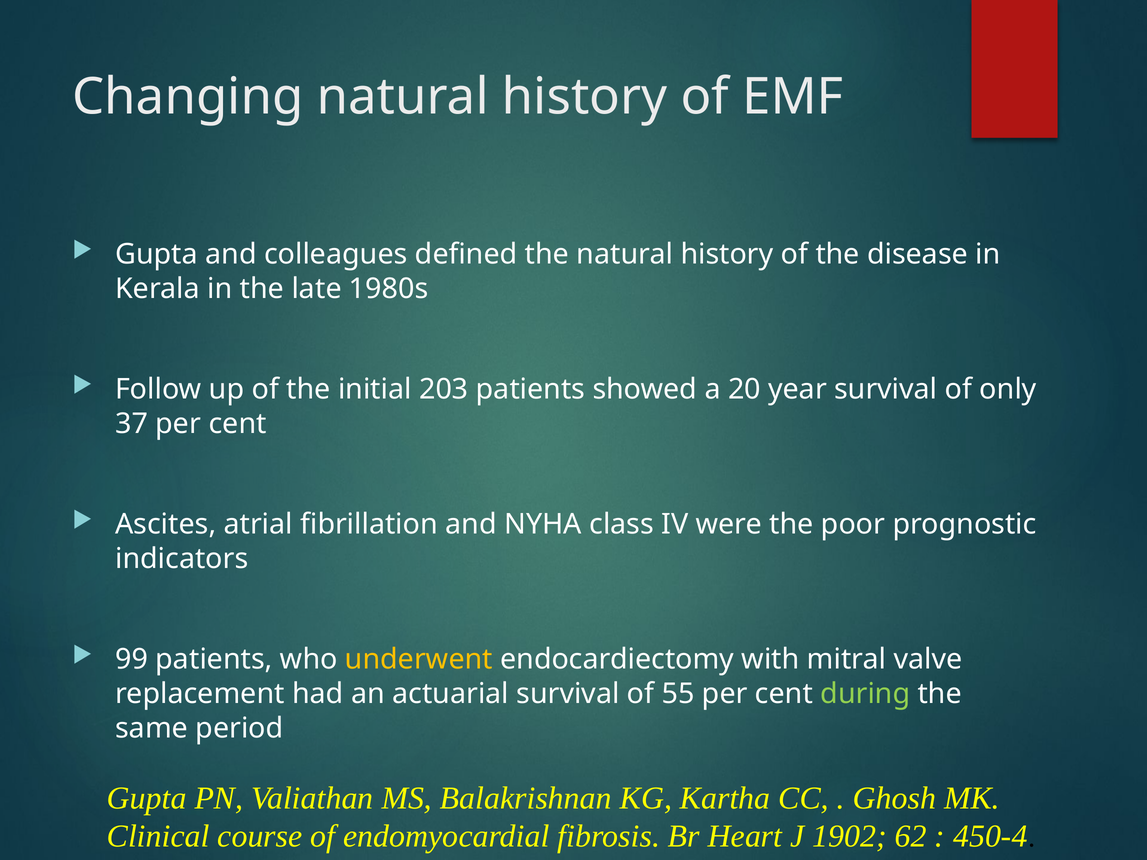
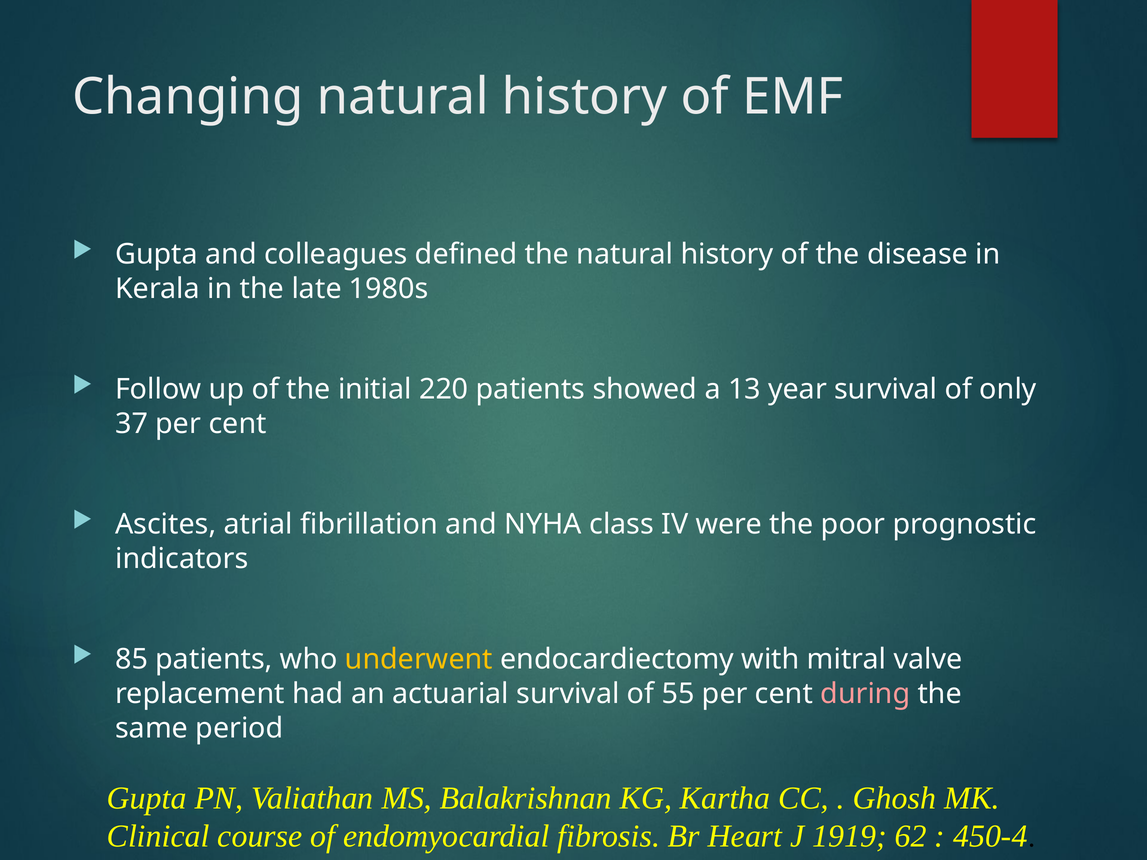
203: 203 -> 220 (444, 389)
20: 20 -> 13 (744, 389)
99: 99 -> 85 (132, 660)
during colour: light green -> pink (865, 694)
1902: 1902 -> 1919 (849, 837)
